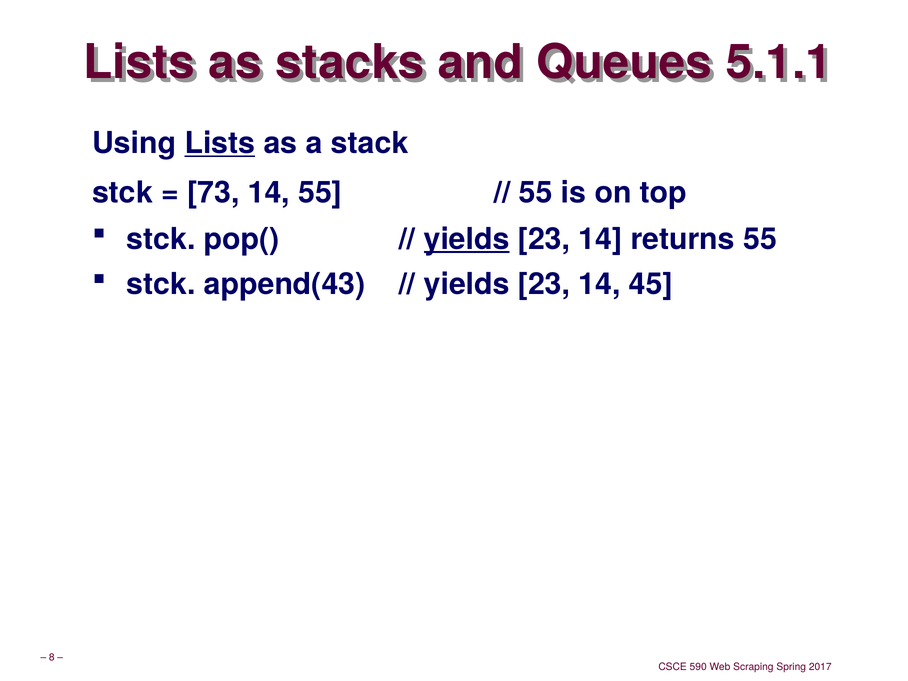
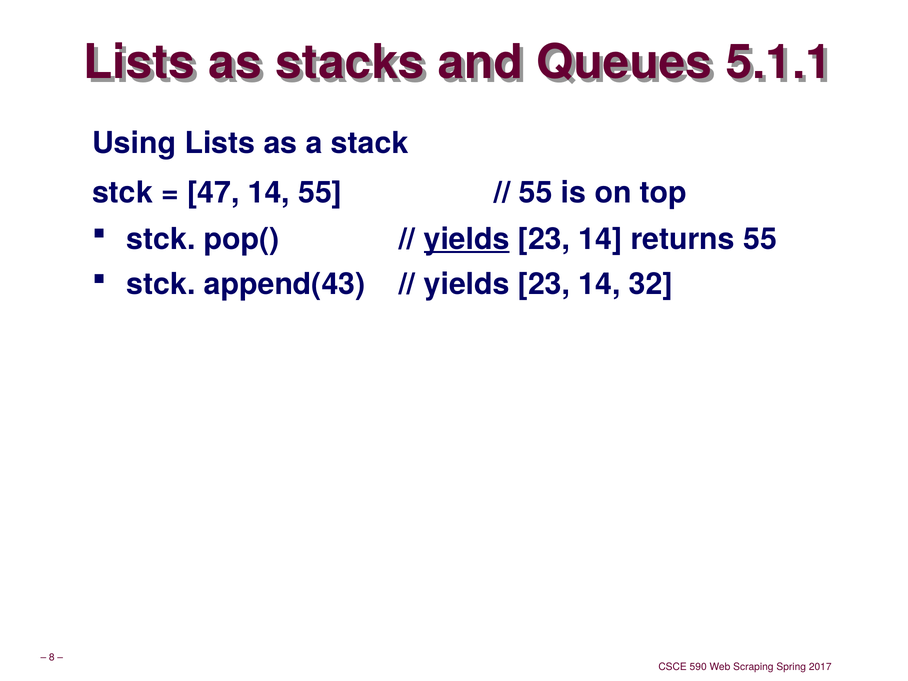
Lists underline: present -> none (220, 143)
73: 73 -> 47 (213, 193)
45: 45 -> 32 (651, 285)
